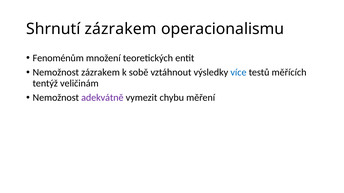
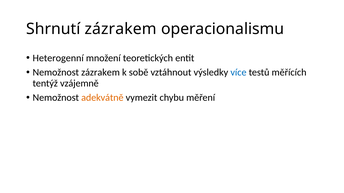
Fenoménům: Fenoménům -> Heterogenní (58, 58)
veličinám: veličinám -> vzájemně (79, 83)
adekvátně colour: purple -> orange (102, 98)
